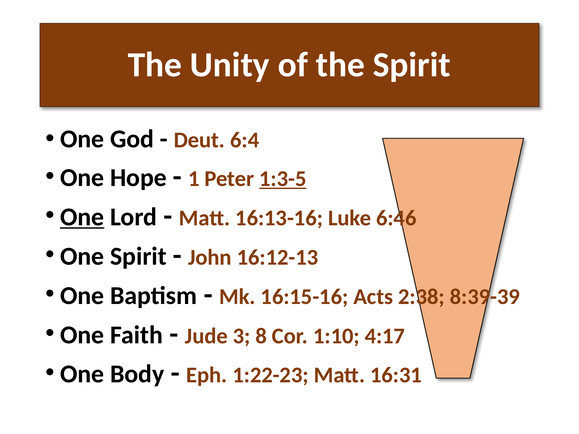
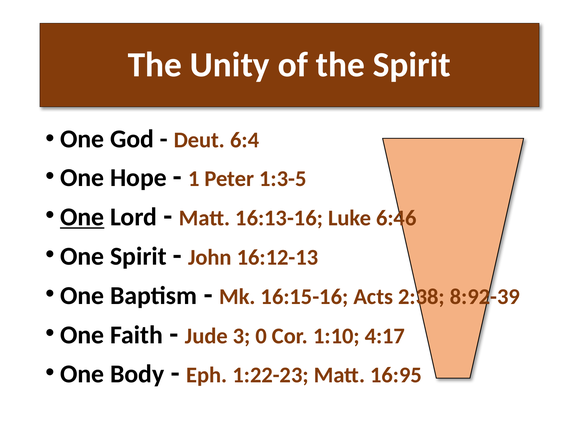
1:3-5 underline: present -> none (283, 179)
8:39-39: 8:39-39 -> 8:92-39 (485, 297)
8: 8 -> 0 (261, 336)
16:31: 16:31 -> 16:95 (396, 375)
